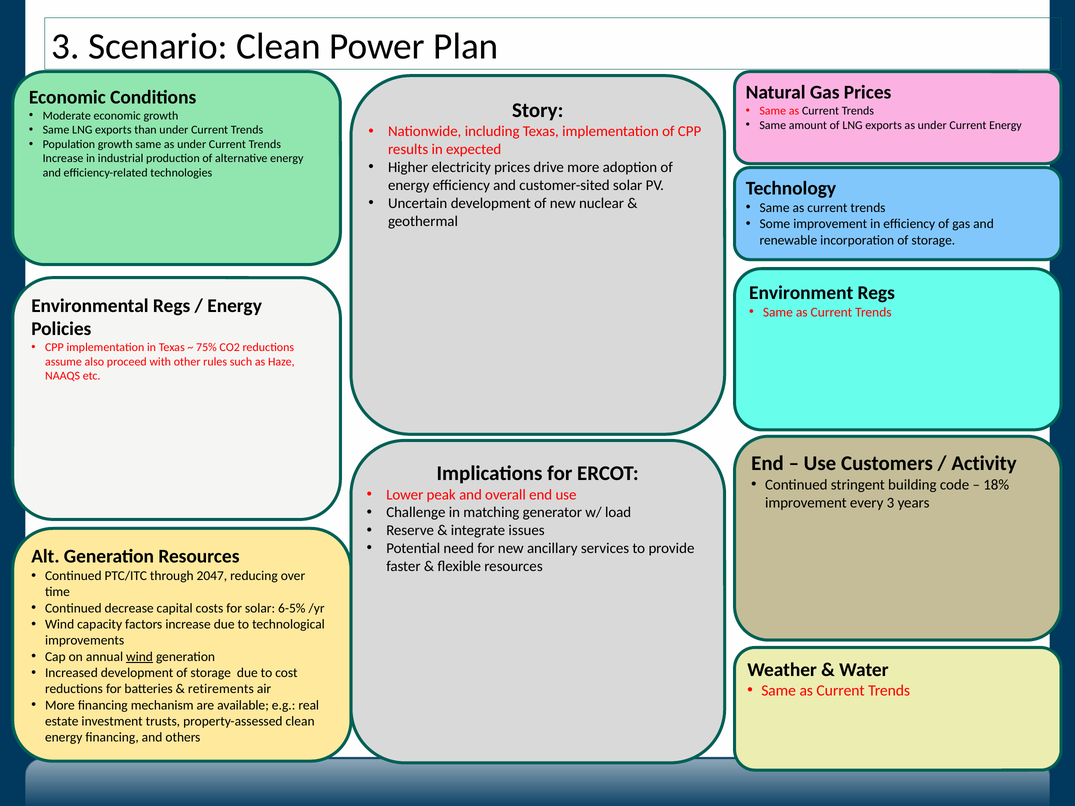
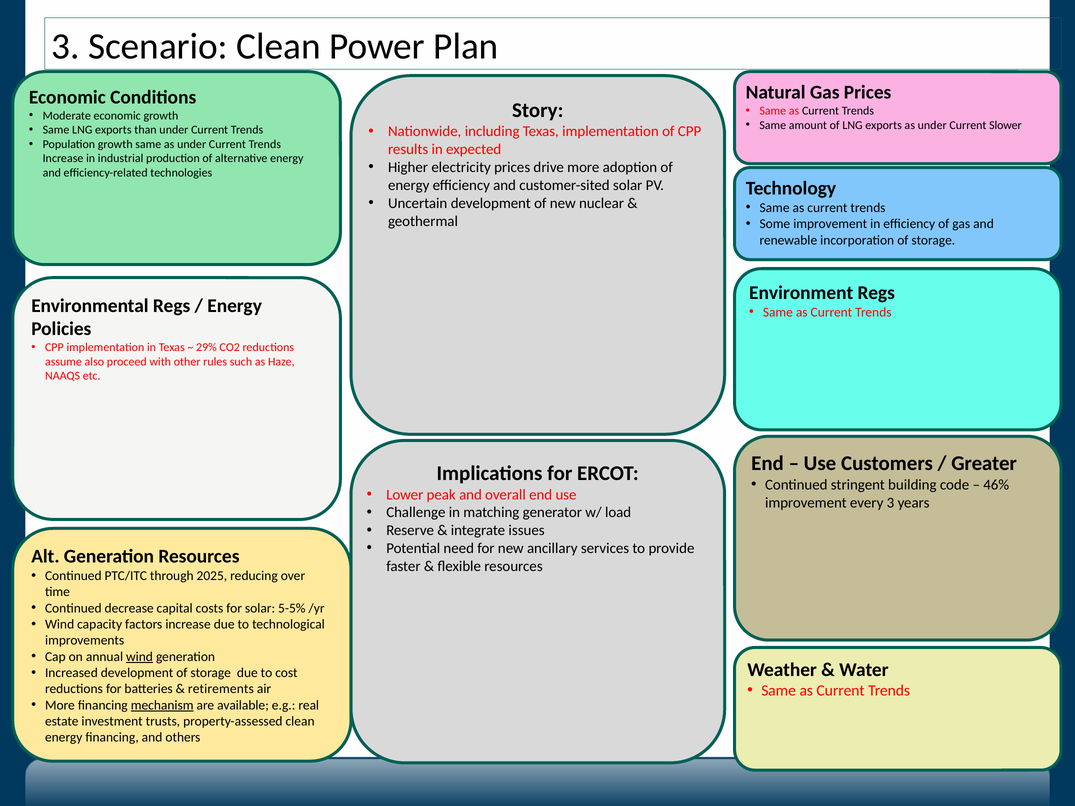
Current Energy: Energy -> Slower (1005, 125)
75%: 75% -> 29% (206, 347)
Activity: Activity -> Greater (984, 464)
18%: 18% -> 46% (996, 485)
2047: 2047 -> 2025 (212, 576)
6-5%: 6-5% -> 5-5% (292, 608)
mechanism underline: none -> present (162, 705)
